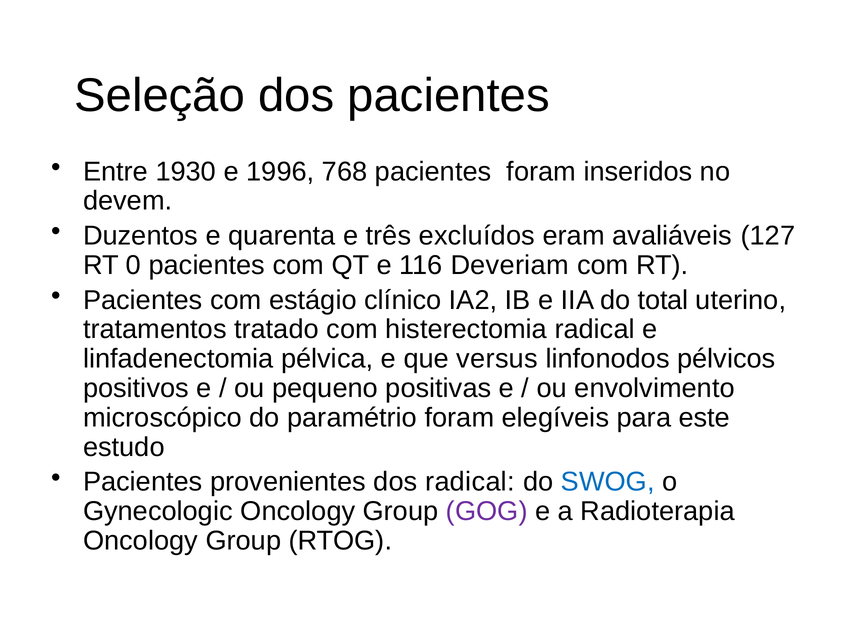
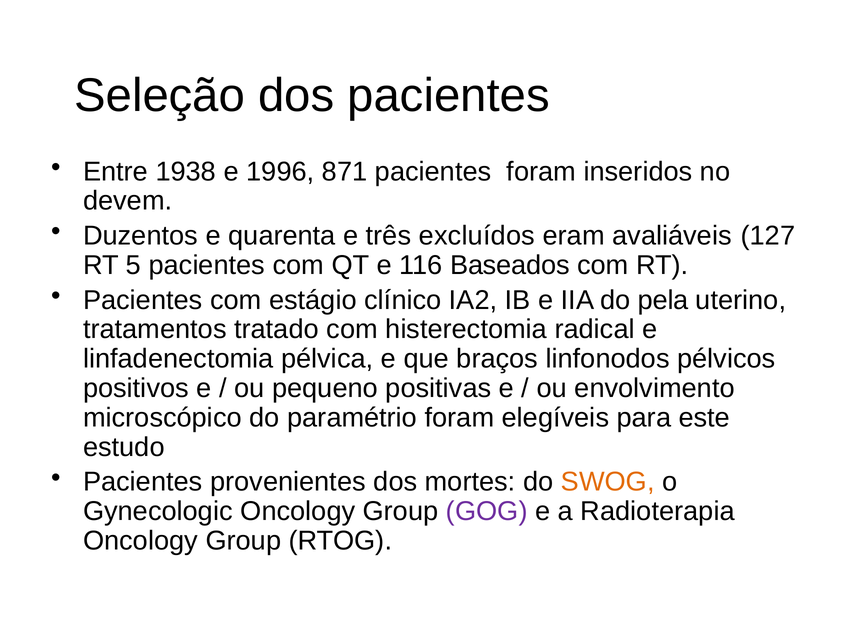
1930: 1930 -> 1938 (186, 172)
768: 768 -> 871 (345, 172)
0: 0 -> 5 (133, 265)
Deveriam: Deveriam -> Baseados (510, 265)
total: total -> pela (663, 300)
versus: versus -> braços (497, 359)
dos radical: radical -> mortes (470, 482)
SWOG colour: blue -> orange (608, 482)
